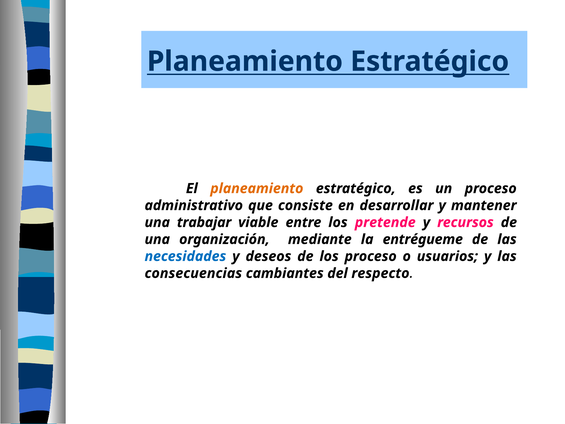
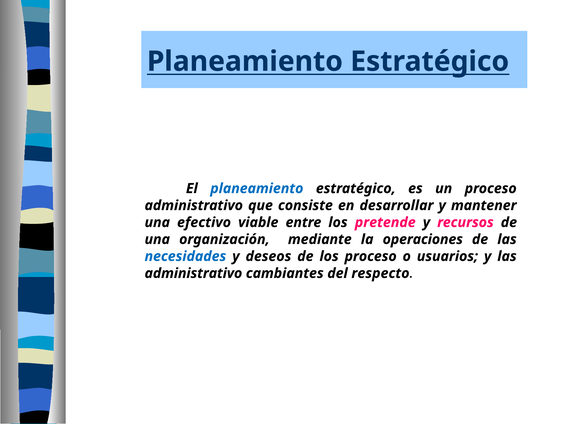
planeamiento colour: orange -> blue (257, 188)
trabajar: trabajar -> efectivo (204, 222)
entrégueme: entrégueme -> operaciones (423, 239)
consecuencias: consecuencias -> administrativo (193, 273)
